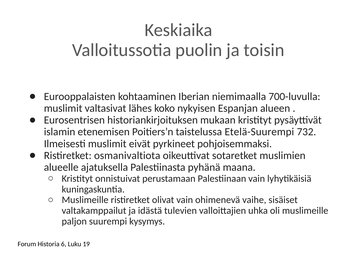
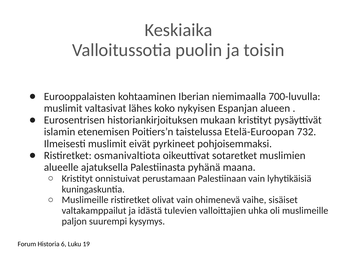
Etelä-Suurempi: Etelä-Suurempi -> Etelä-Euroopan (259, 132)
